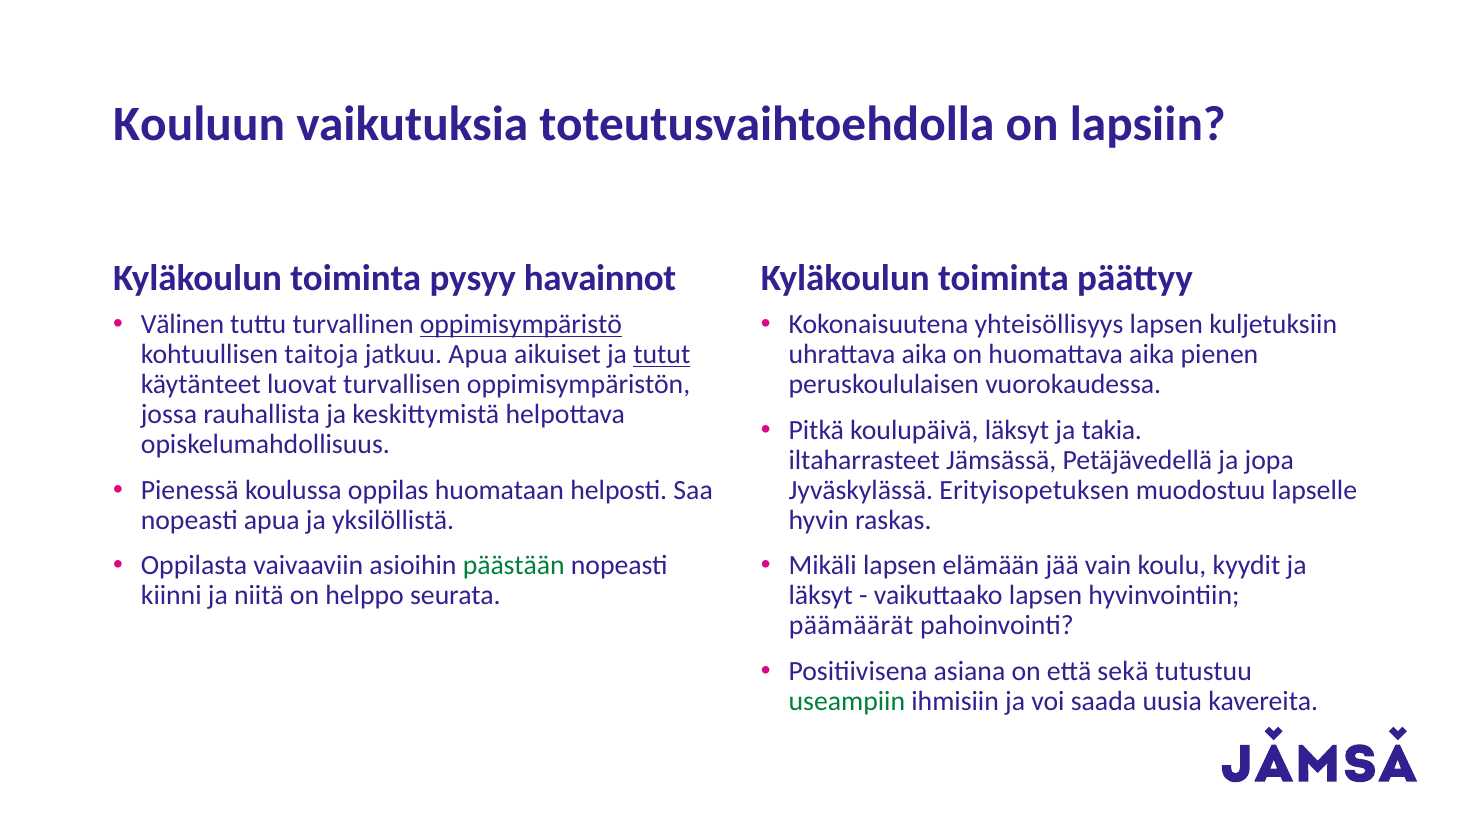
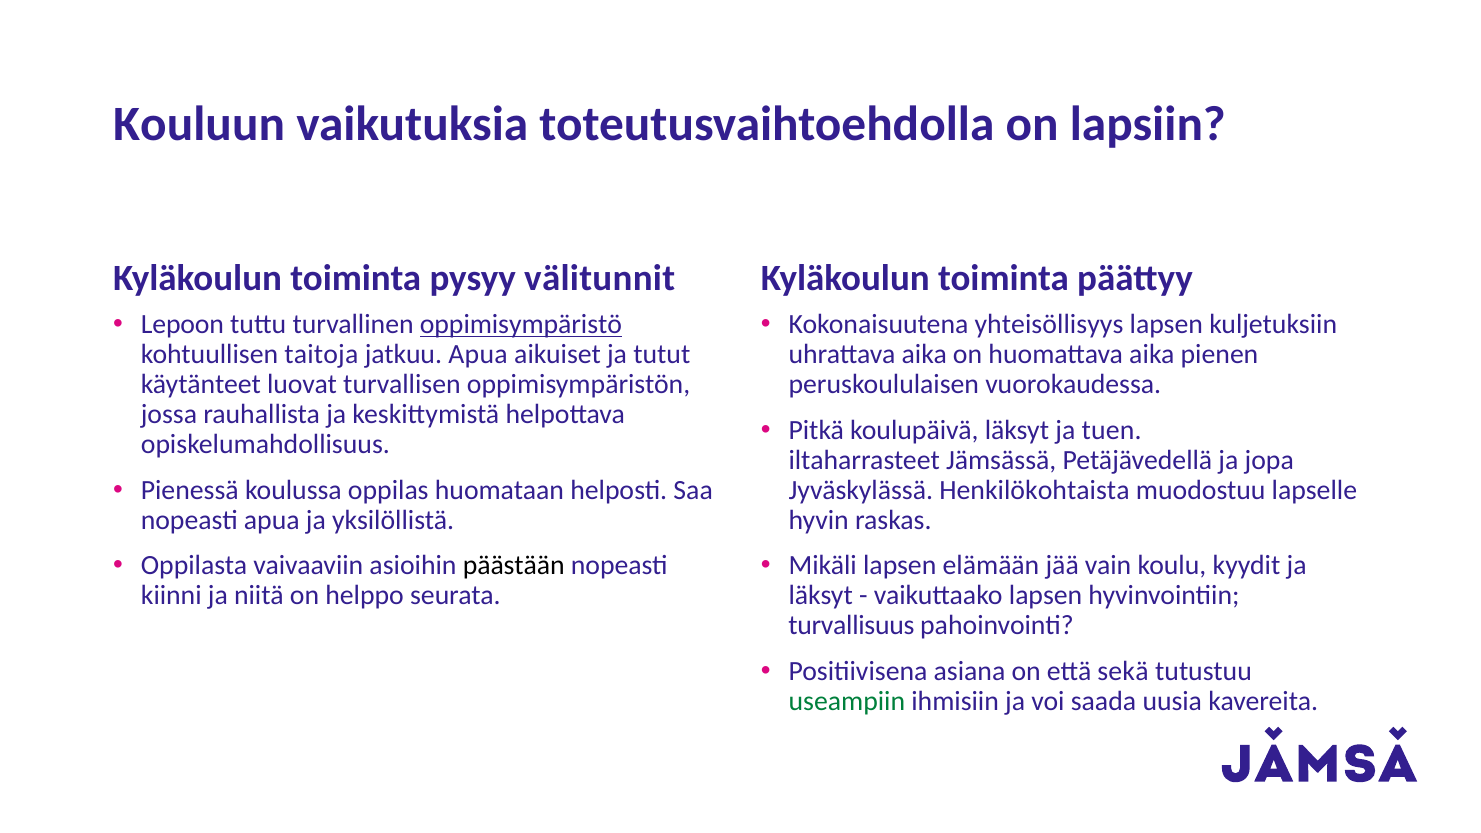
havainnot: havainnot -> välitunnit (600, 279)
Välinen: Välinen -> Lepoon (182, 325)
tutut underline: present -> none (662, 355)
takia: takia -> tuen (1112, 430)
Erityisopetuksen: Erityisopetuksen -> Henkilökohtaista (1034, 490)
päästään colour: green -> black (514, 566)
päämäärät: päämäärät -> turvallisuus (851, 626)
